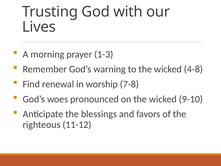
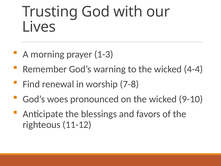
4-8: 4-8 -> 4-4 (193, 69)
